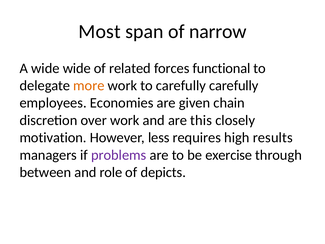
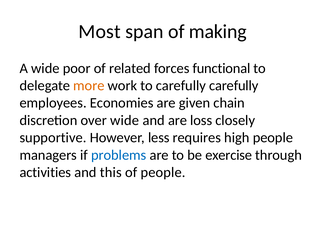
narrow: narrow -> making (218, 31)
wide wide: wide -> poor (77, 68)
over work: work -> wide (125, 120)
this: this -> loss (201, 120)
motivation: motivation -> supportive (53, 138)
high results: results -> people (273, 138)
problems colour: purple -> blue (119, 155)
between: between -> activities (45, 172)
role: role -> this (111, 172)
of depicts: depicts -> people (163, 172)
